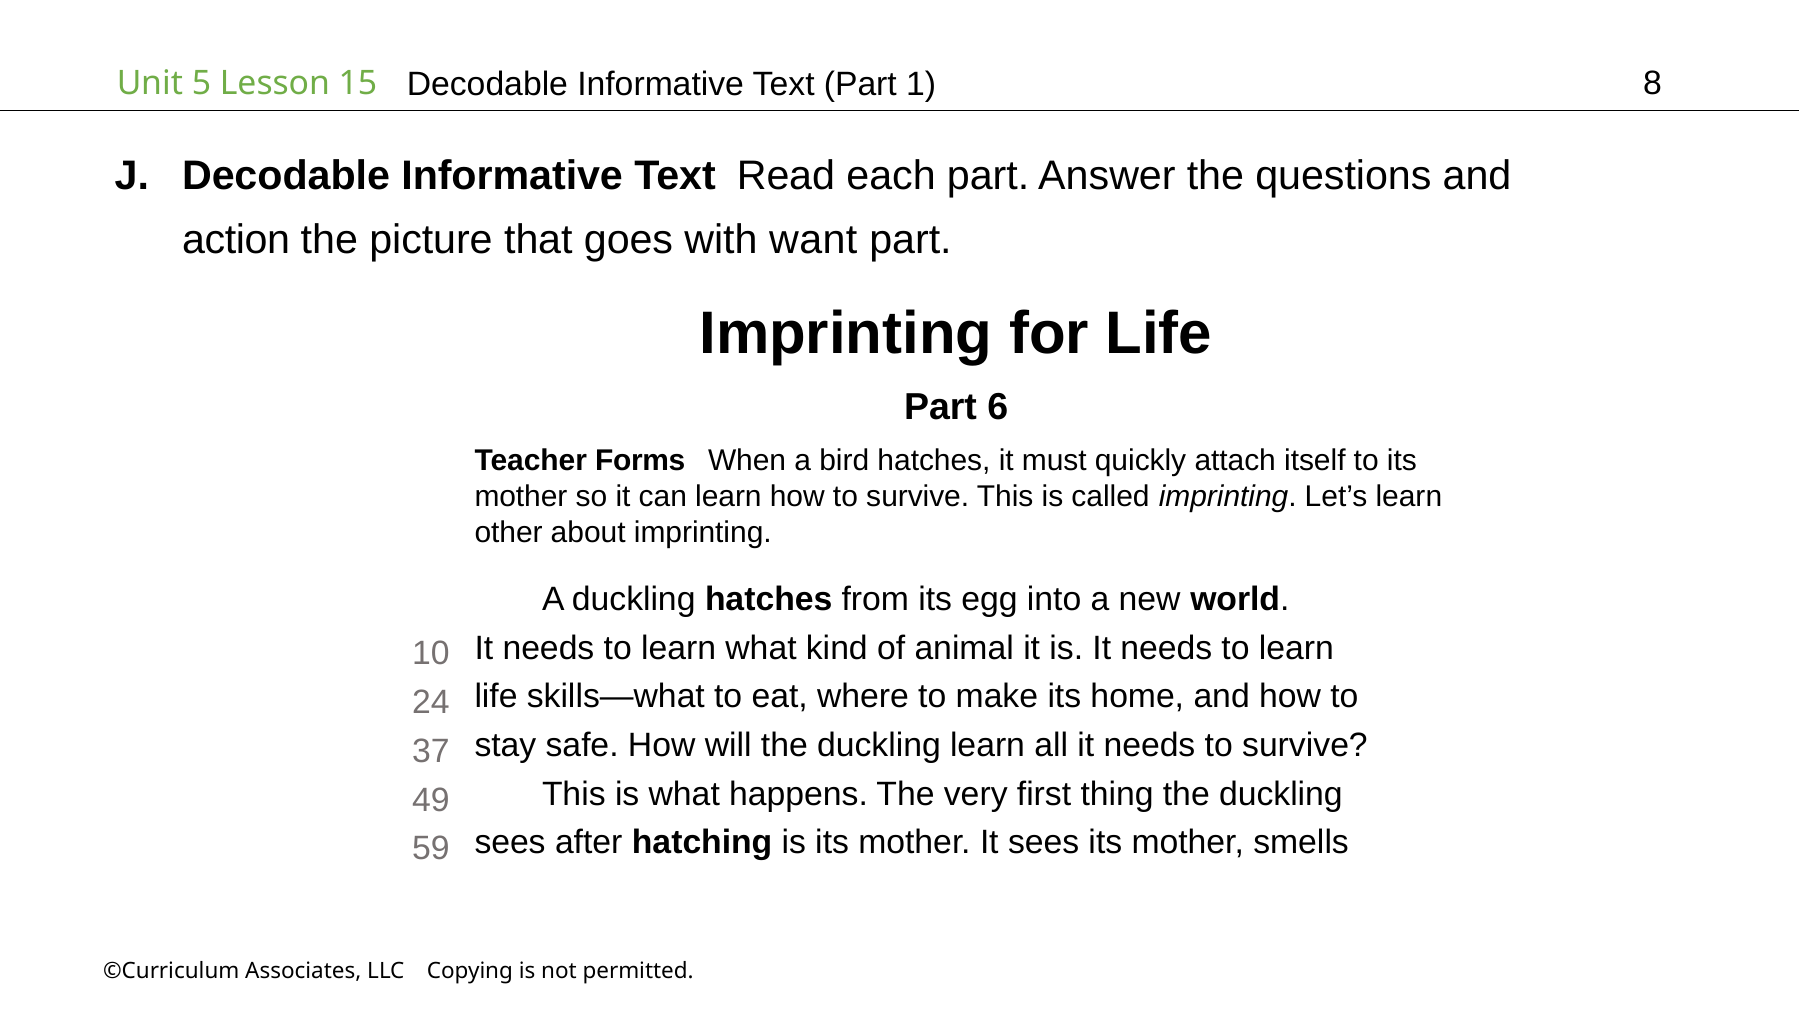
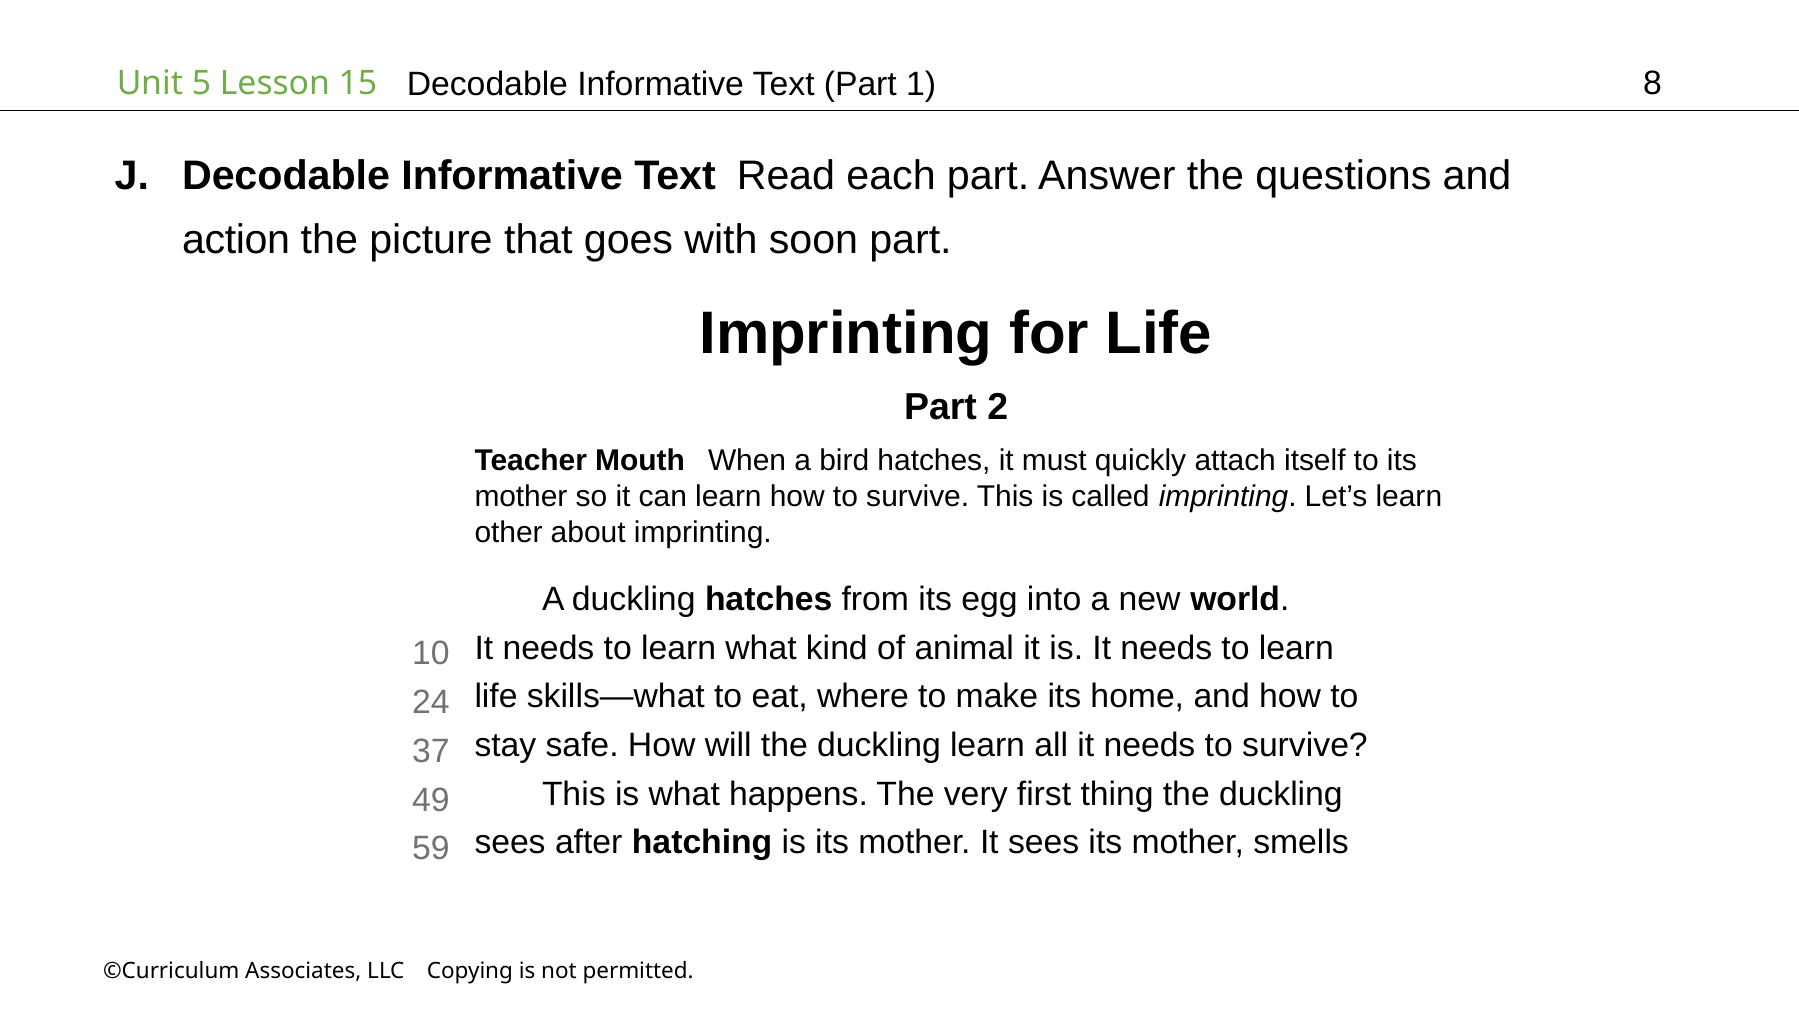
want: want -> soon (814, 239)
6: 6 -> 2 (998, 407)
Forms: Forms -> Mouth (640, 461)
